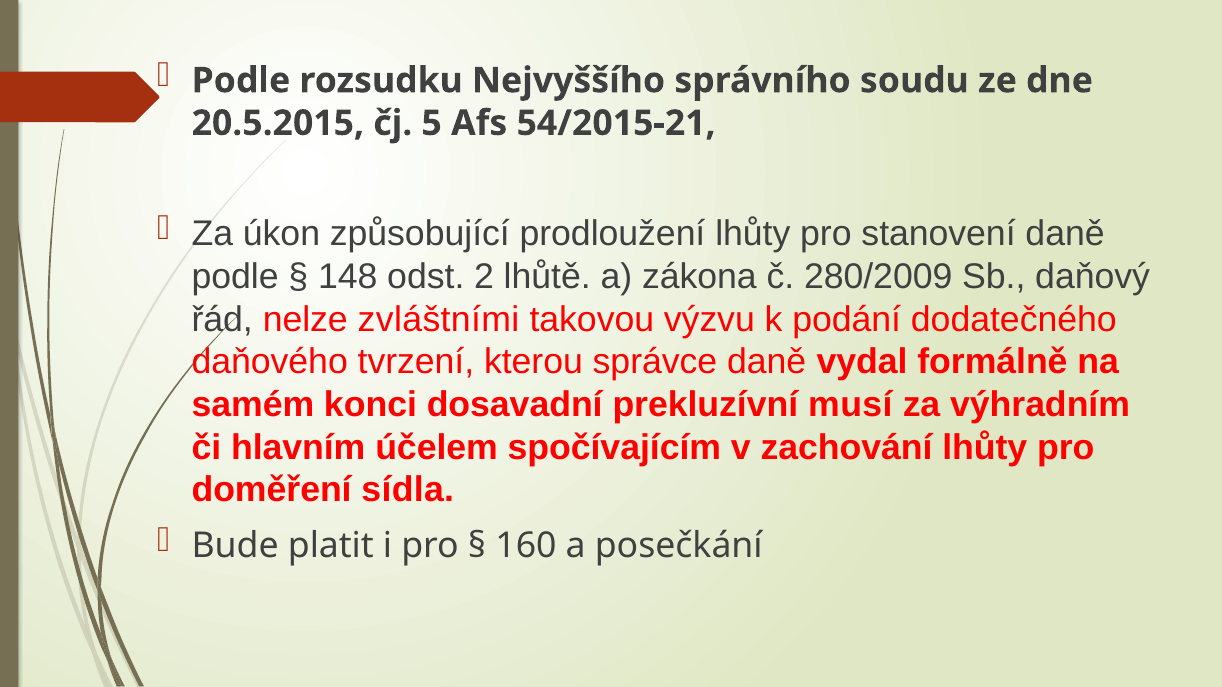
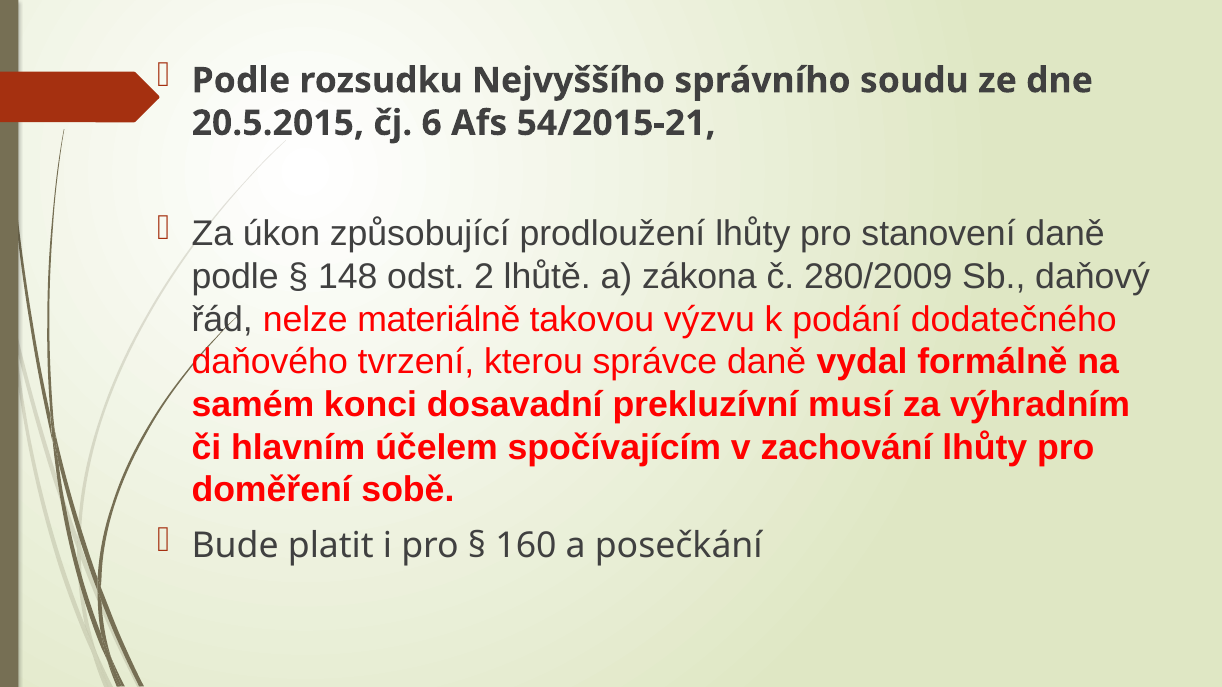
5: 5 -> 6 (432, 123)
zvláštními: zvláštními -> materiálně (439, 319)
sídla: sídla -> sobě (408, 490)
